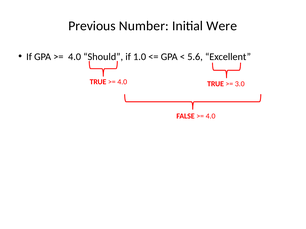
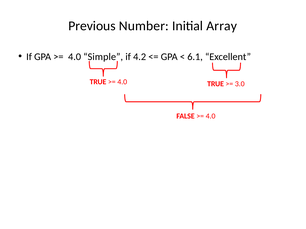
Were: Were -> Array (222, 26)
Should: Should -> Simple (103, 57)
1.0: 1.0 -> 4.2 (140, 57)
5.6: 5.6 -> 6.1 (195, 57)
